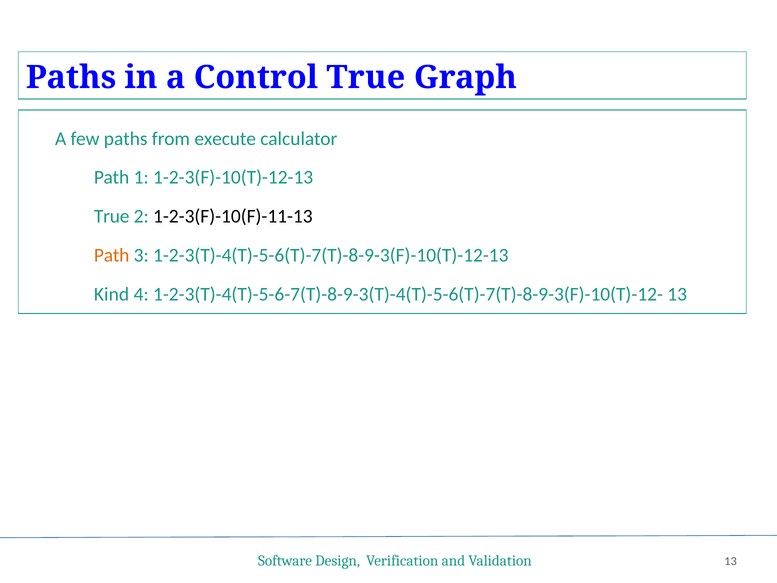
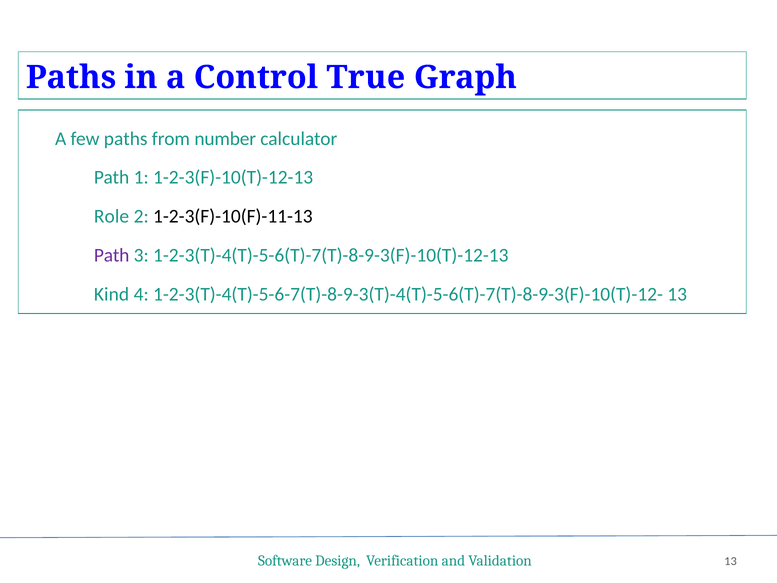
execute: execute -> number (225, 139)
True: True -> Role (112, 216)
Path colour: orange -> purple (112, 255)
